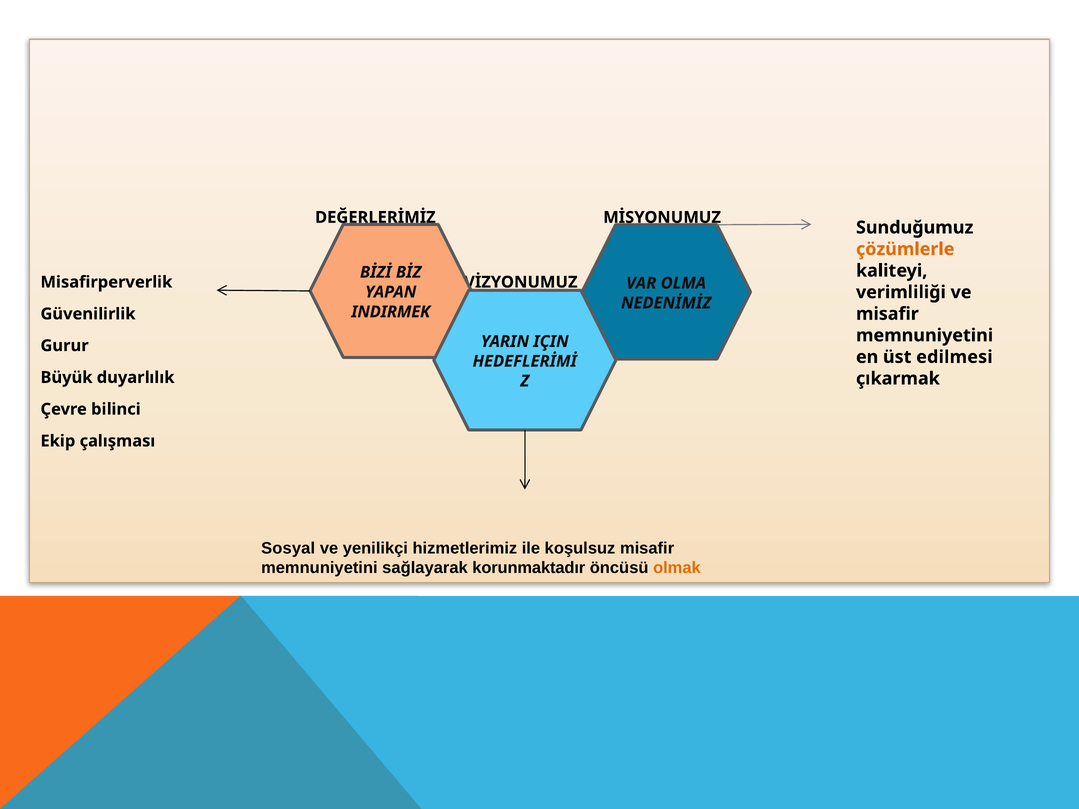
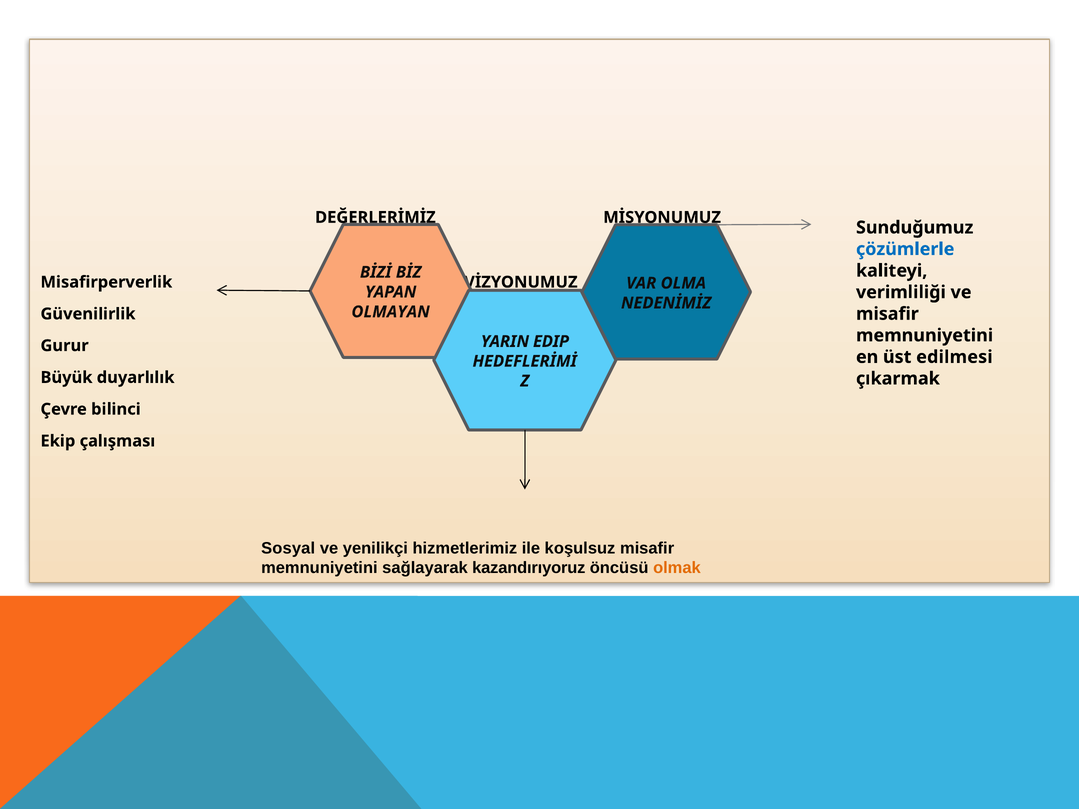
çözümlerle colour: orange -> blue (905, 249)
INDIRMEK: INDIRMEK -> OLMAYAN (391, 312)
IÇIN: IÇIN -> EDIP (551, 342)
korunmaktadır: korunmaktadır -> kazandırıyoruz (529, 568)
